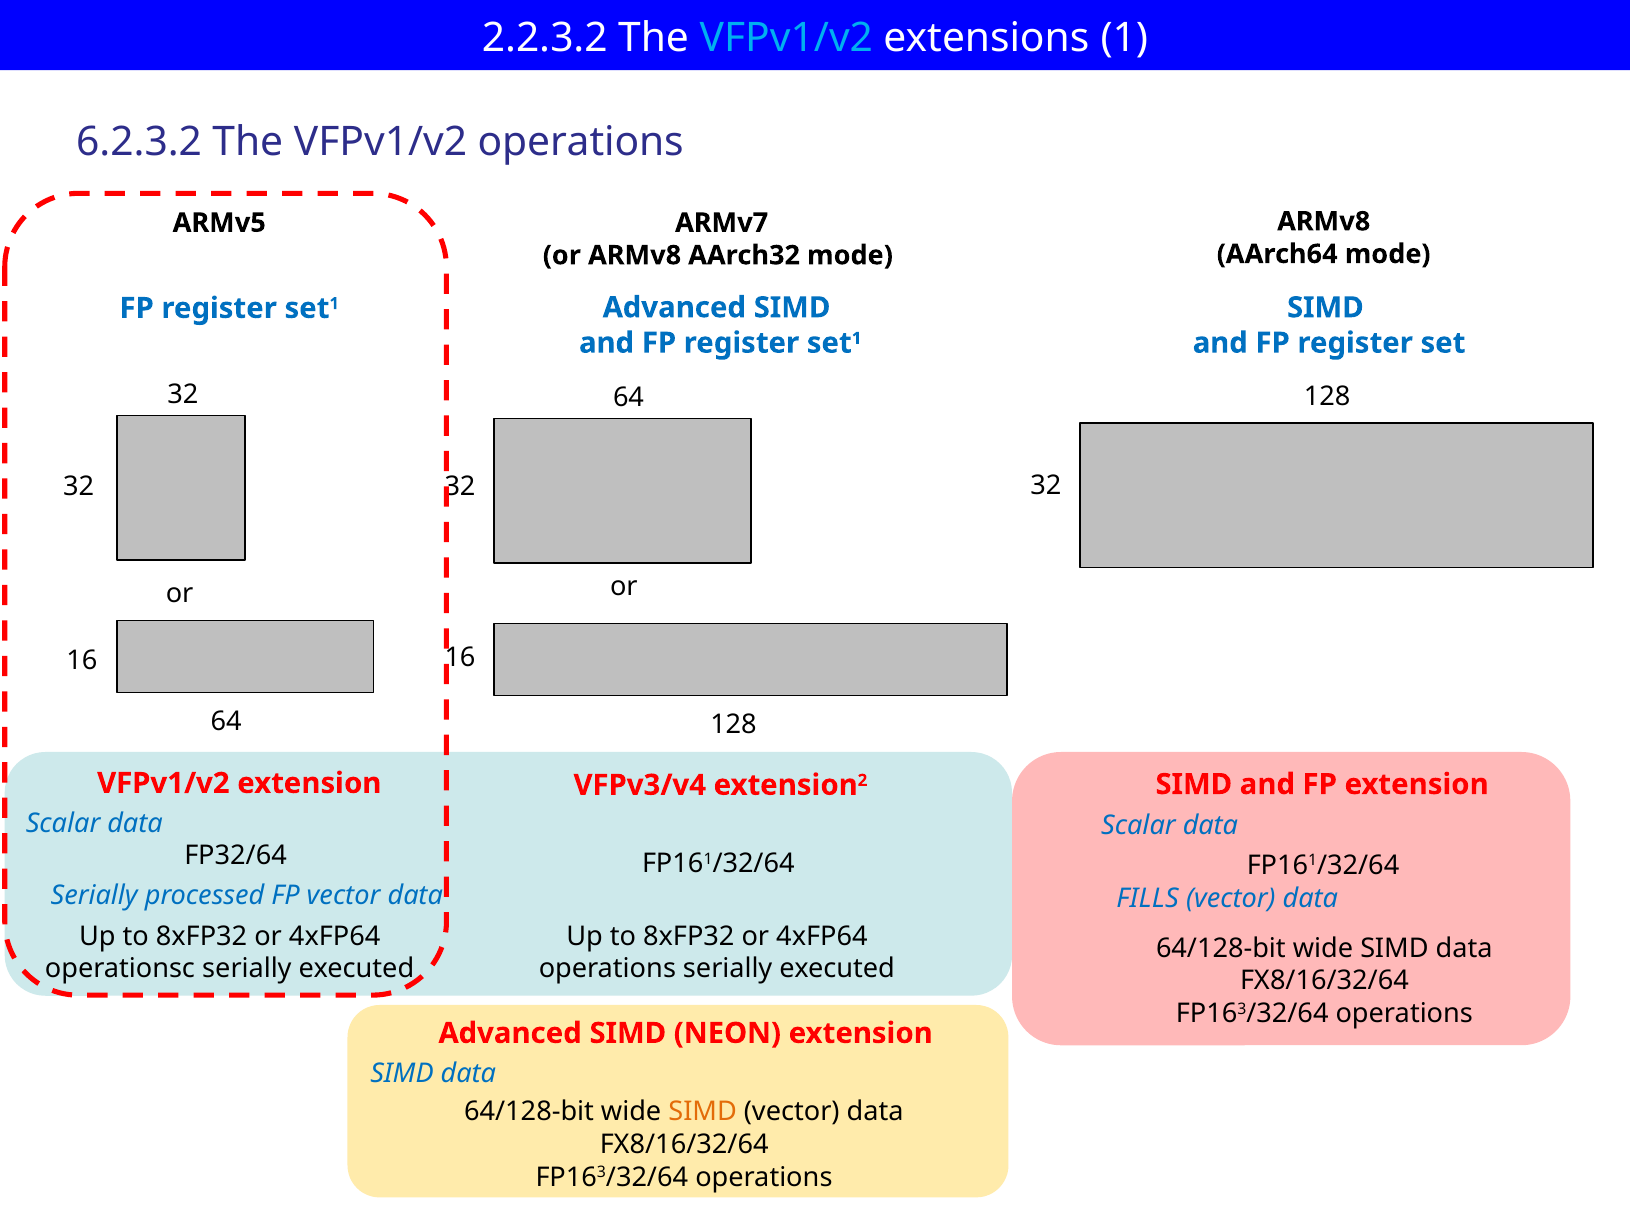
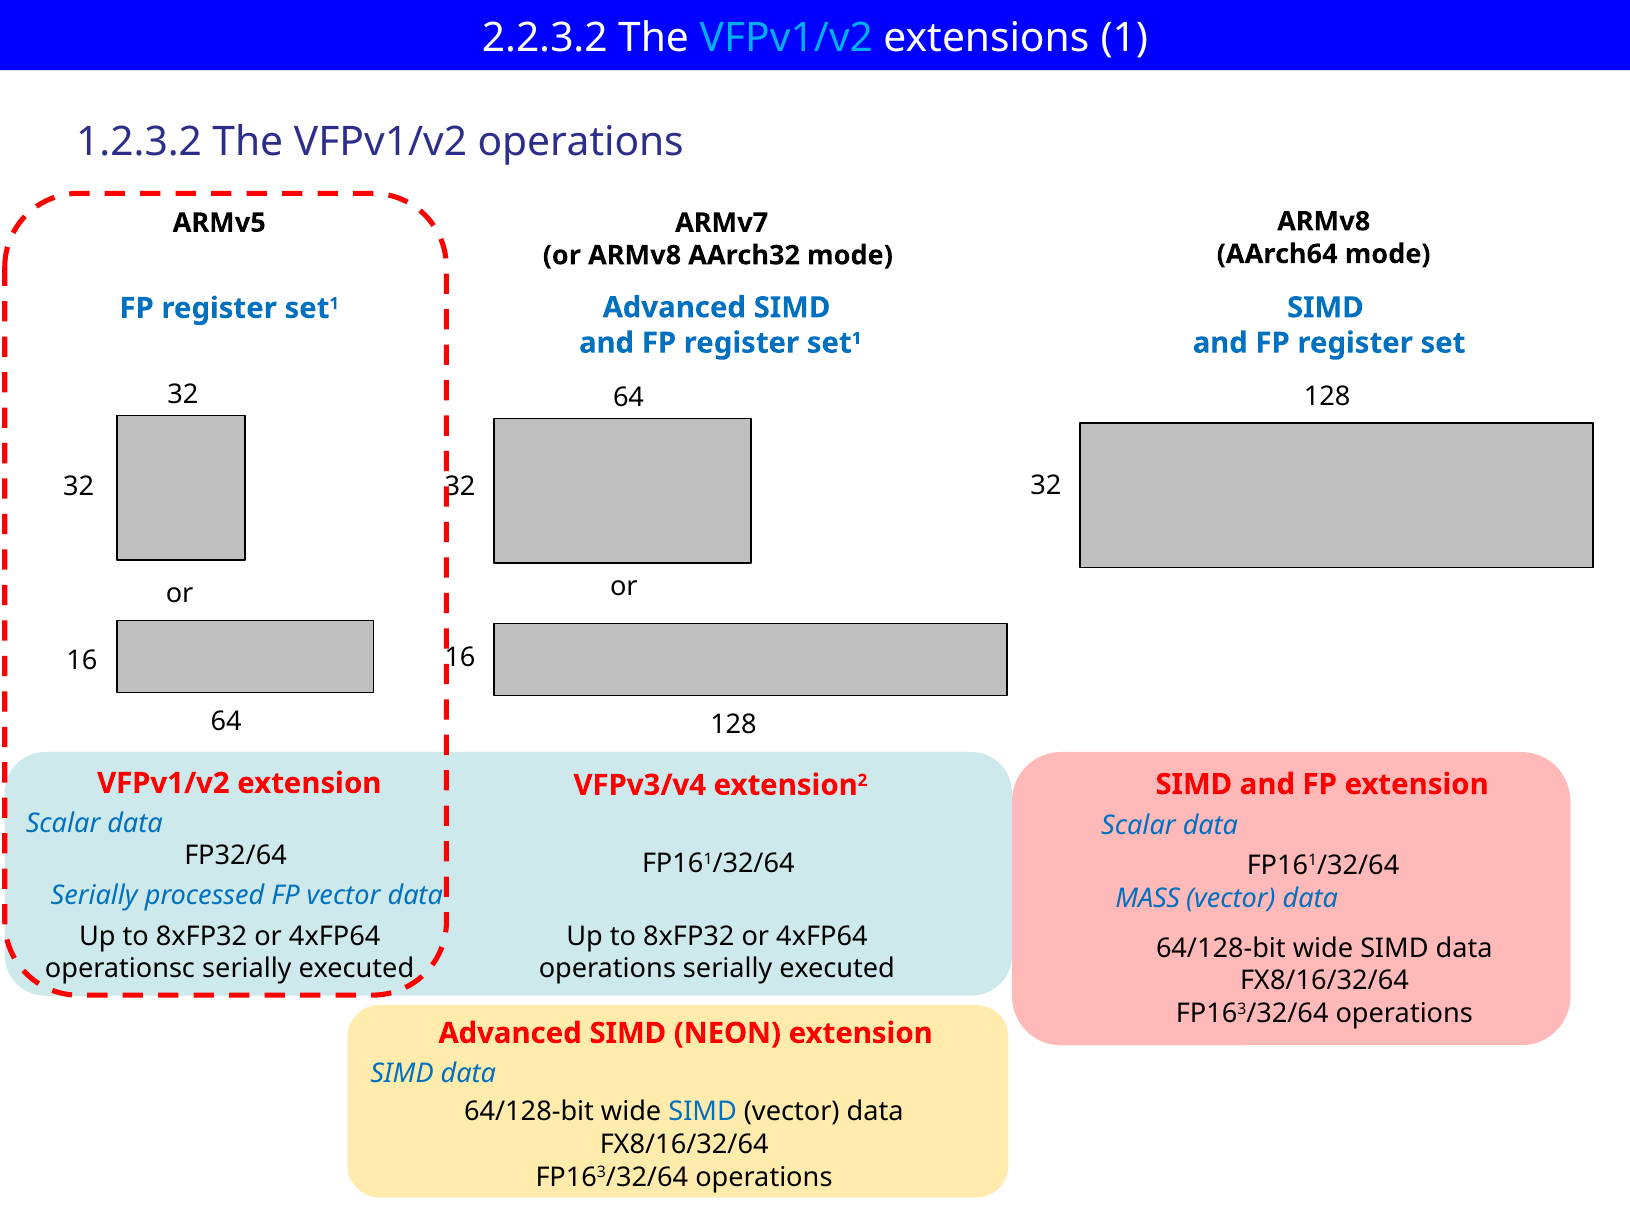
6.2.3.2: 6.2.3.2 -> 1.2.3.2 (139, 142)
FILLS: FILLS -> MASS (1148, 899)
SIMD colour: orange -> blue (703, 1112)
